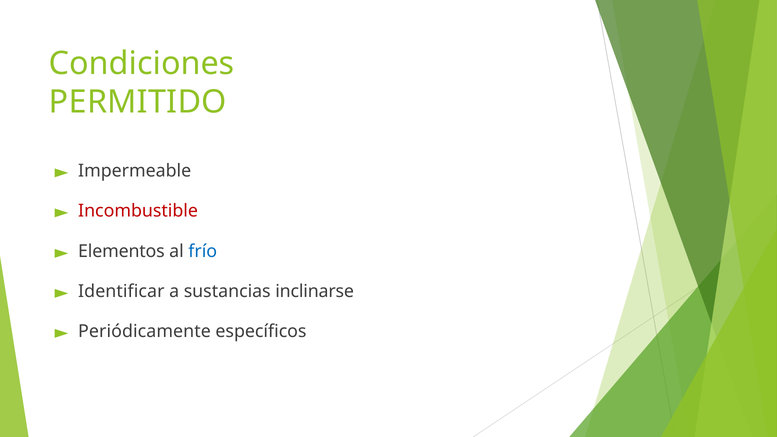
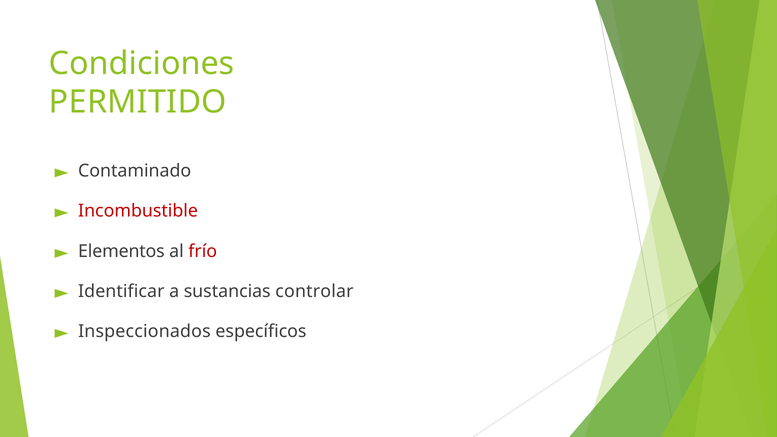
Impermeable: Impermeable -> Contaminado (135, 171)
frío colour: blue -> red (203, 251)
inclinarse: inclinarse -> controlar (314, 291)
Periódicamente: Periódicamente -> Inspeccionados (144, 331)
